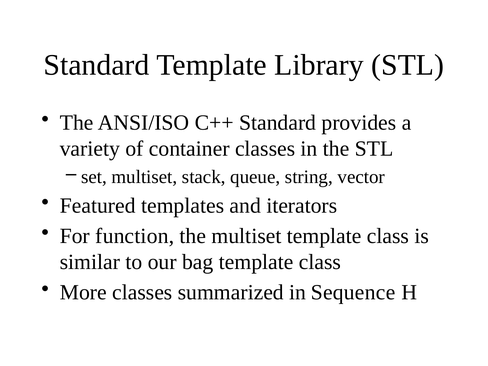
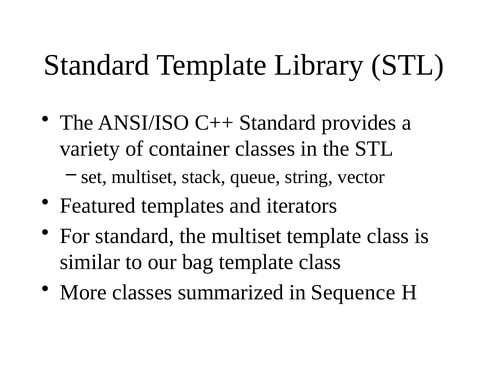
For function: function -> standard (135, 236)
